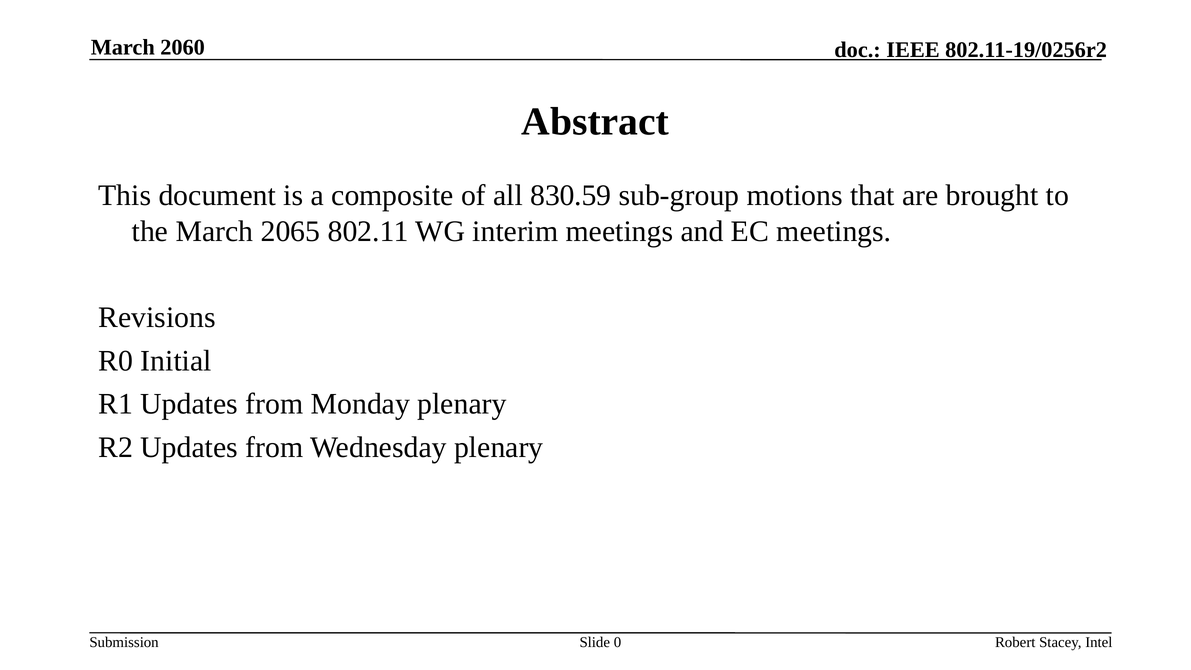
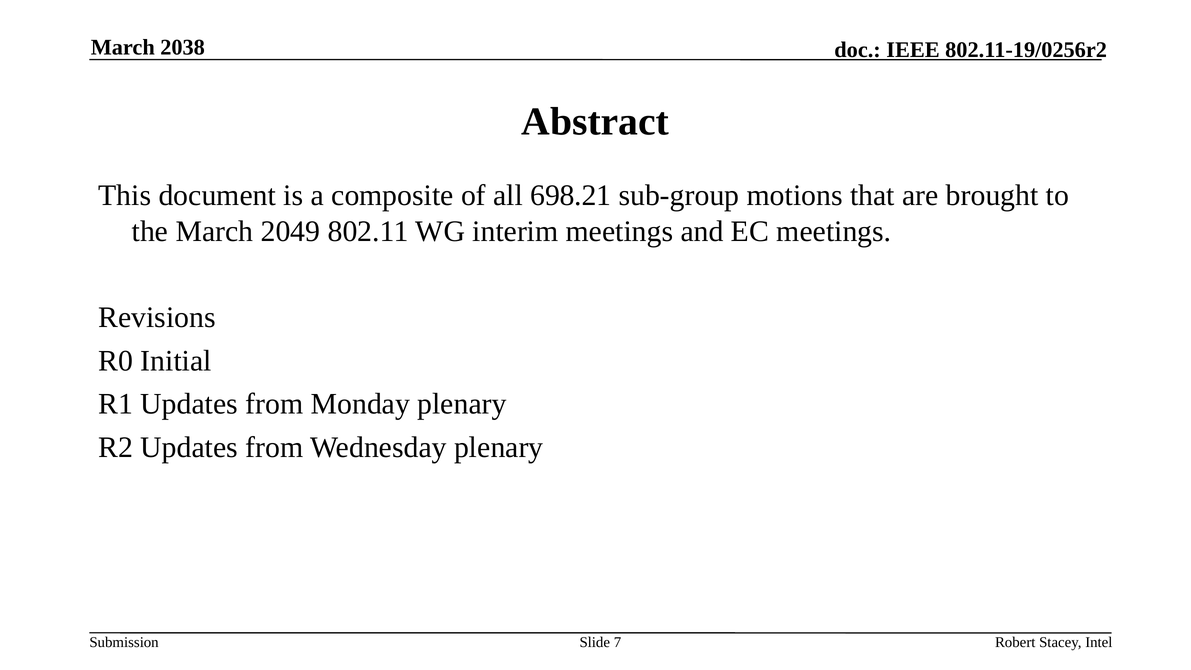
2060: 2060 -> 2038 (183, 47)
830.59: 830.59 -> 698.21 (571, 196)
2065: 2065 -> 2049 (290, 231)
0: 0 -> 7 (617, 643)
